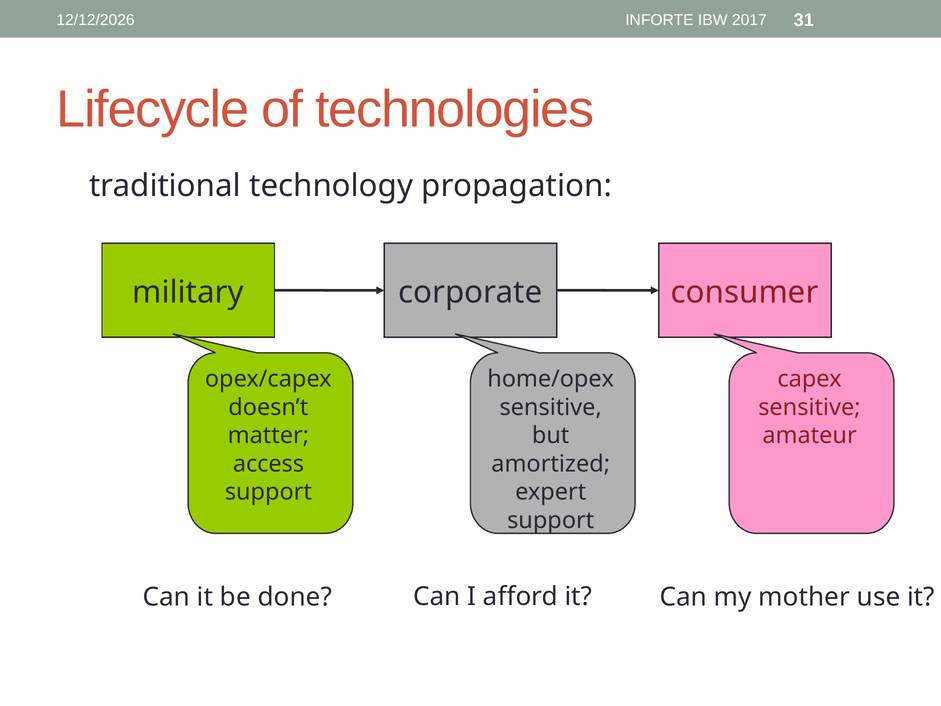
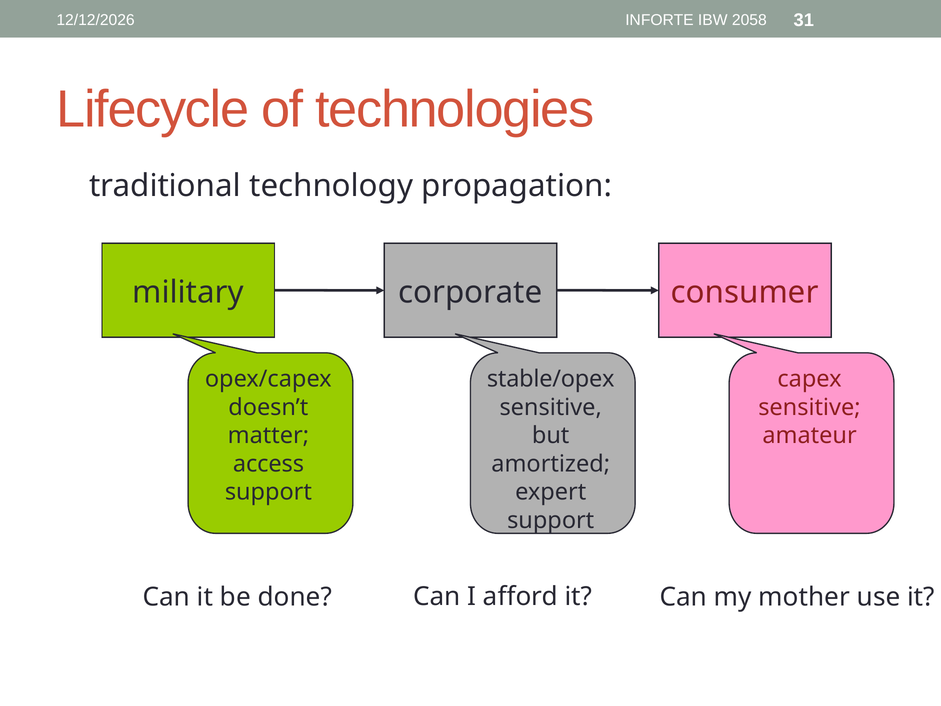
2017: 2017 -> 2058 (749, 20)
home/opex: home/opex -> stable/opex (551, 379)
